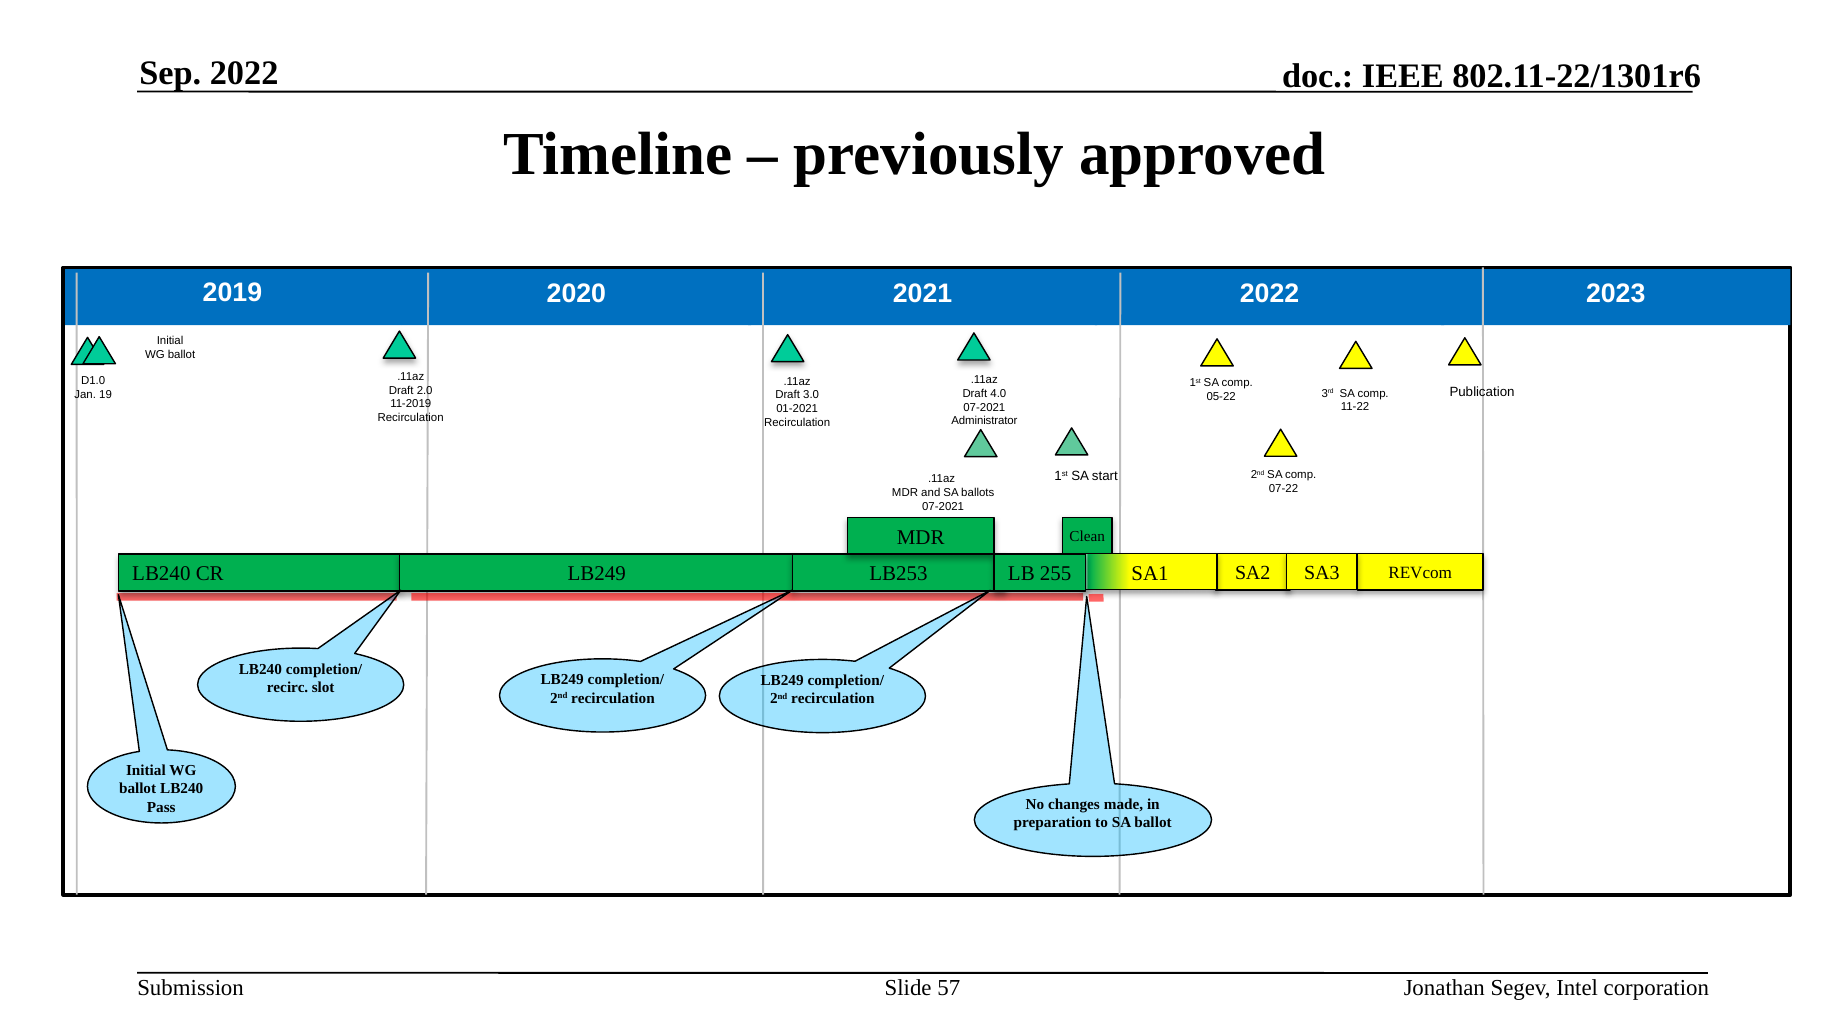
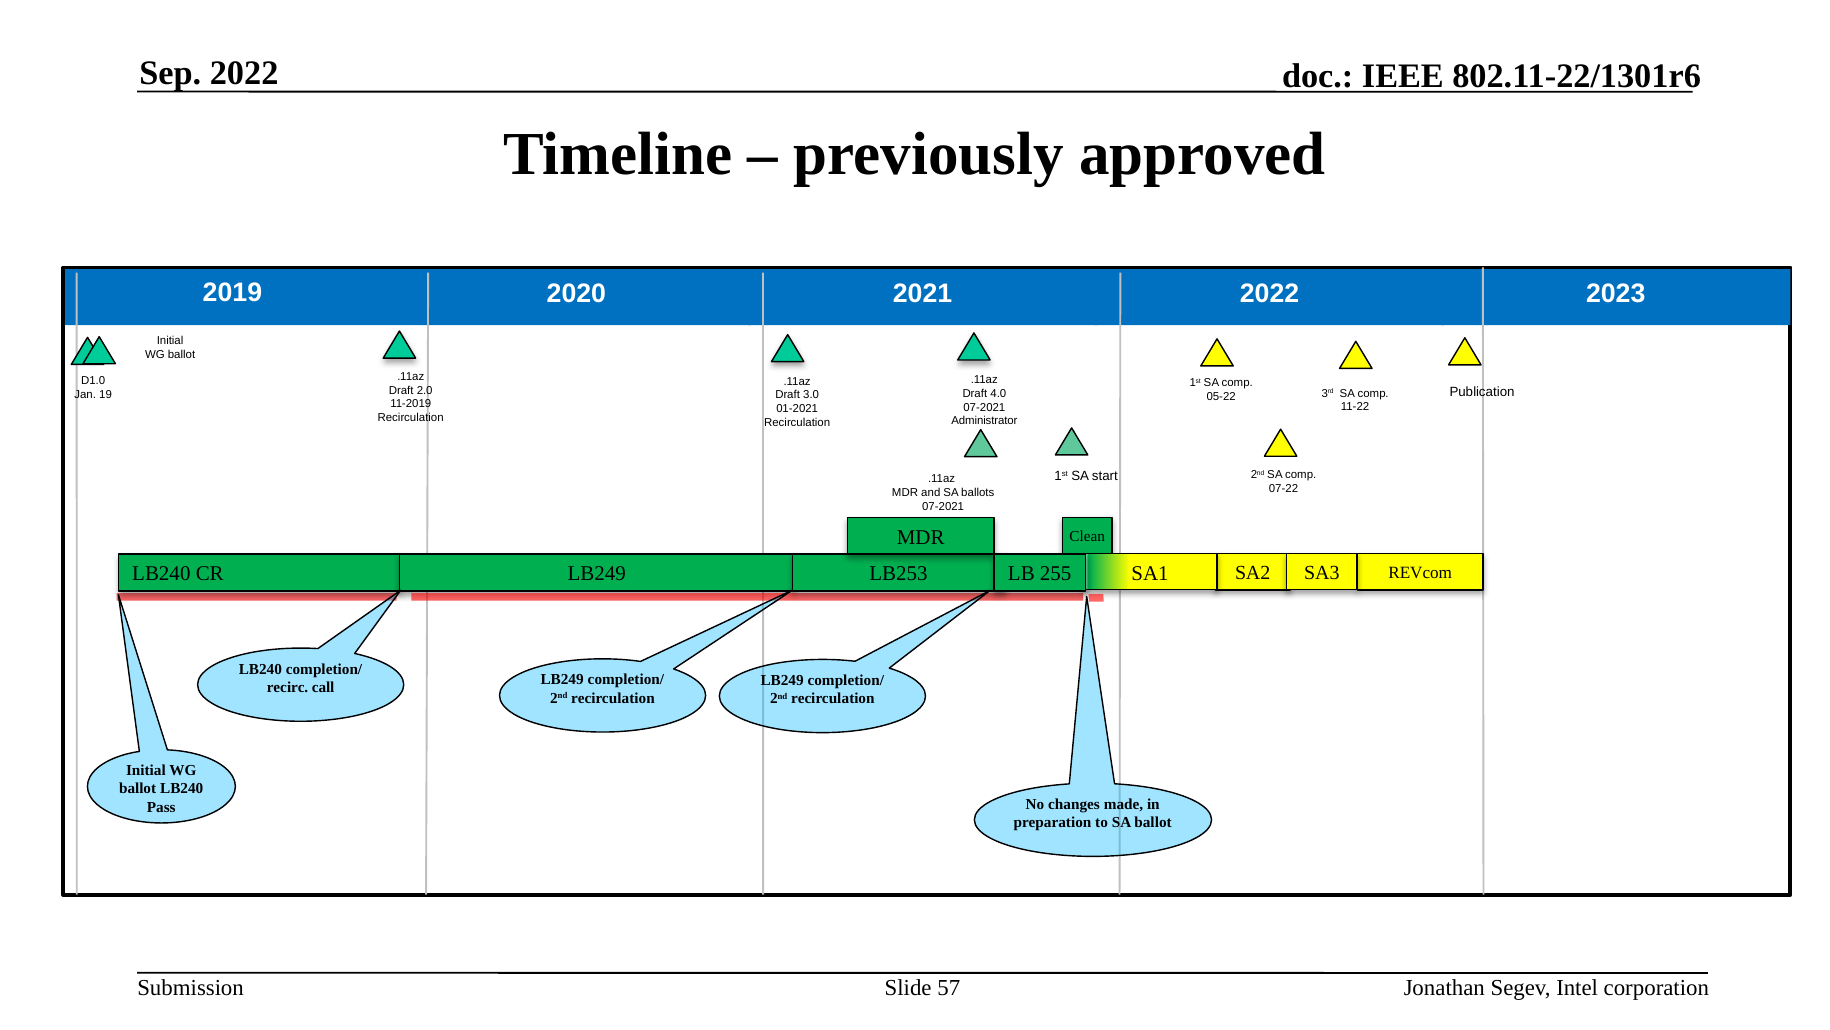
slot: slot -> call (323, 687)
